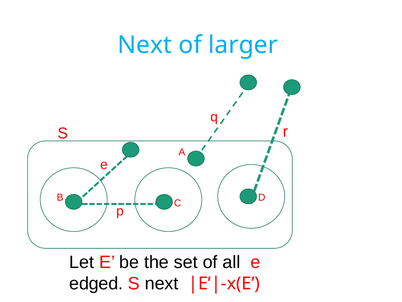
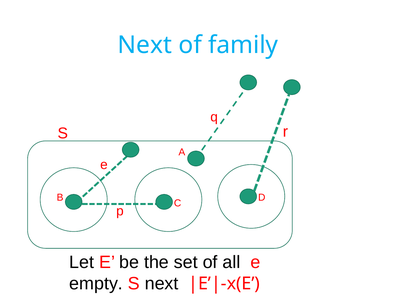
larger: larger -> family (243, 45)
edged: edged -> empty (96, 283)
